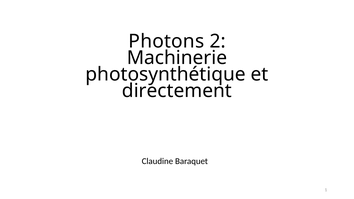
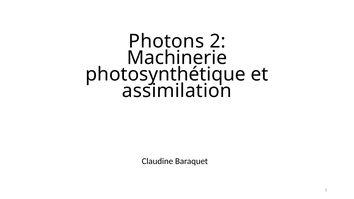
directement: directement -> assimilation (177, 91)
